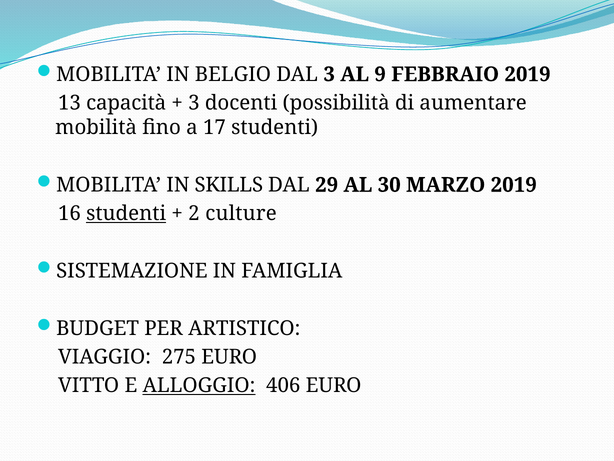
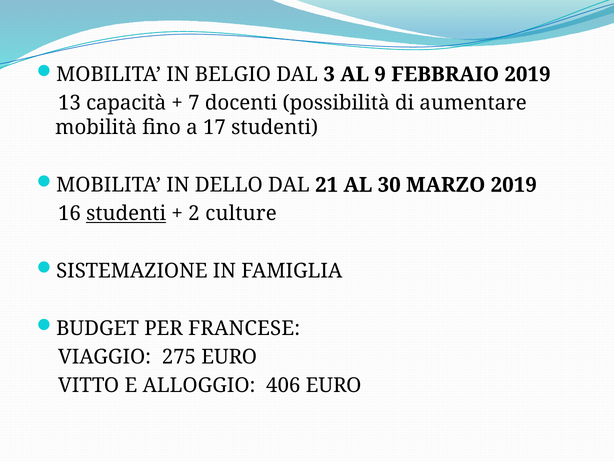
3: 3 -> 7 (194, 103)
SKILLS: SKILLS -> DELLO (229, 185)
29: 29 -> 21 (327, 185)
ARTISTICO: ARTISTICO -> FRANCESE (244, 328)
ALLOGGIO underline: present -> none (199, 385)
